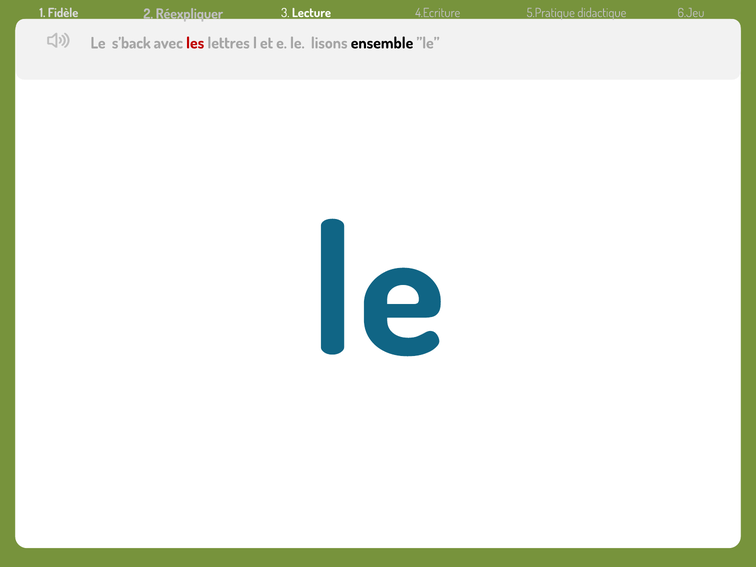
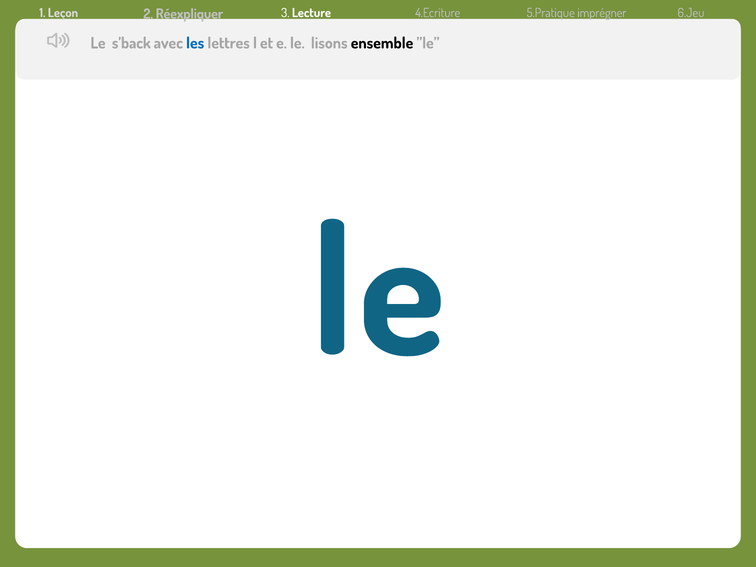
Fidèle: Fidèle -> Leçon (63, 13)
didactique: didactique -> imprégner (602, 13)
les colour: red -> blue (195, 43)
